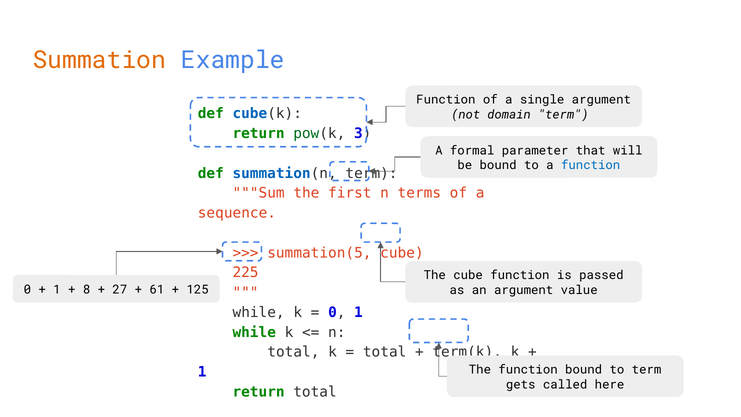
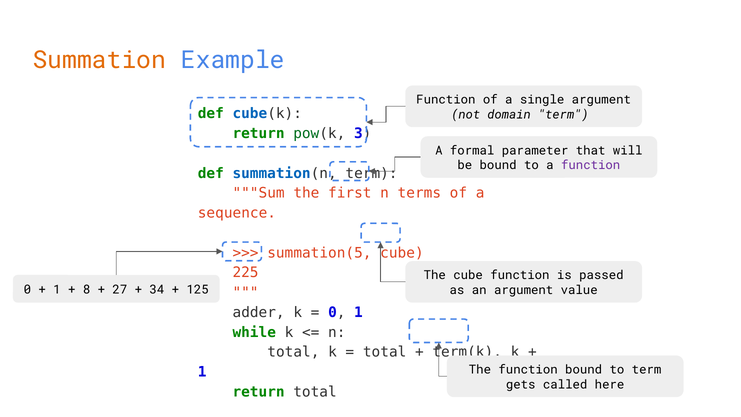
function colour: blue -> purple (591, 165)
61: 61 -> 34 (157, 289)
while: while -> adder (259, 312)
